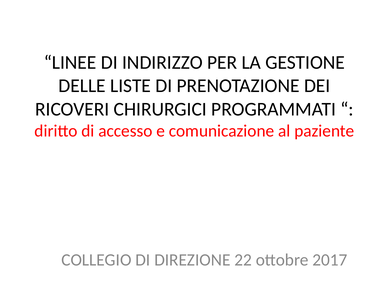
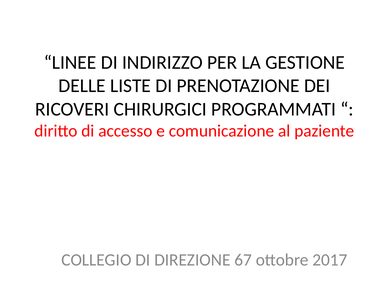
22: 22 -> 67 (243, 260)
